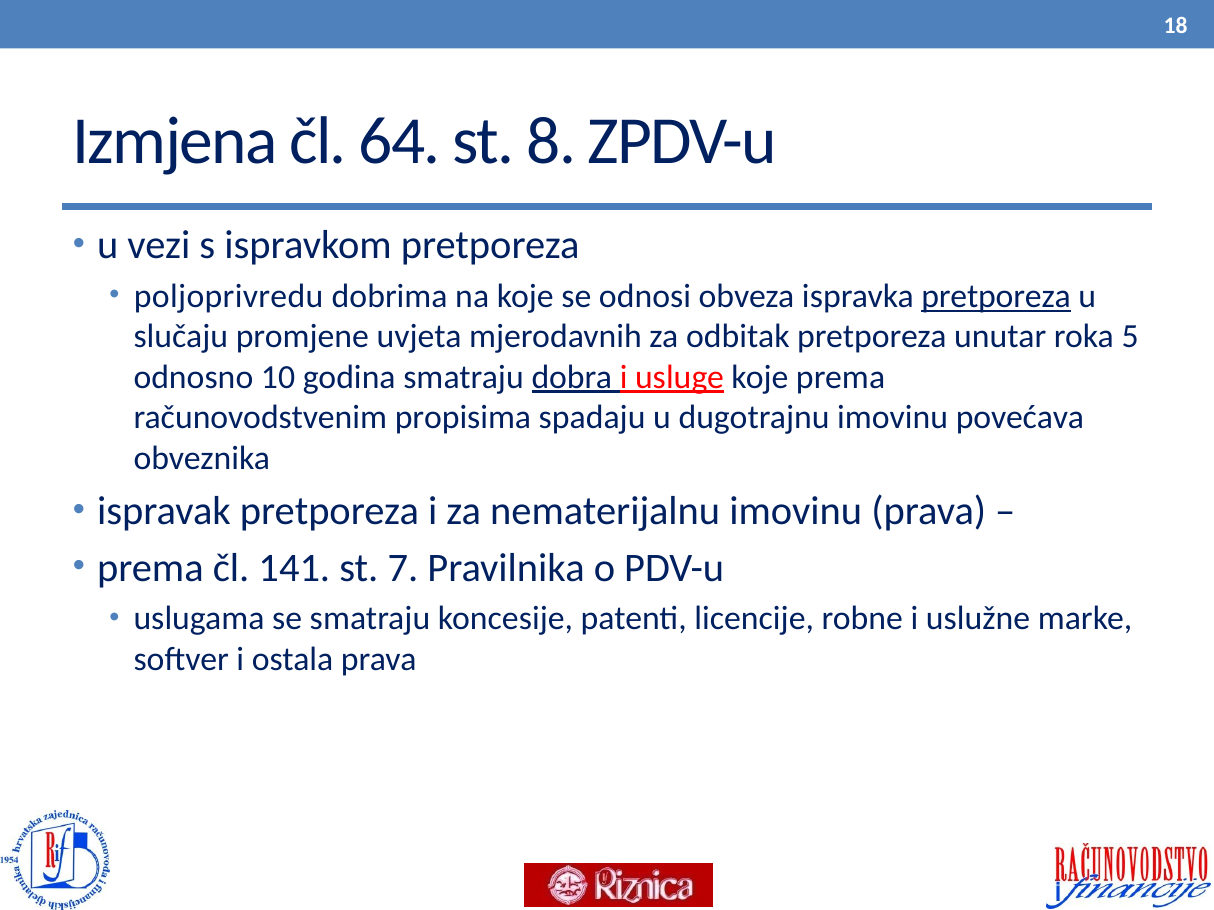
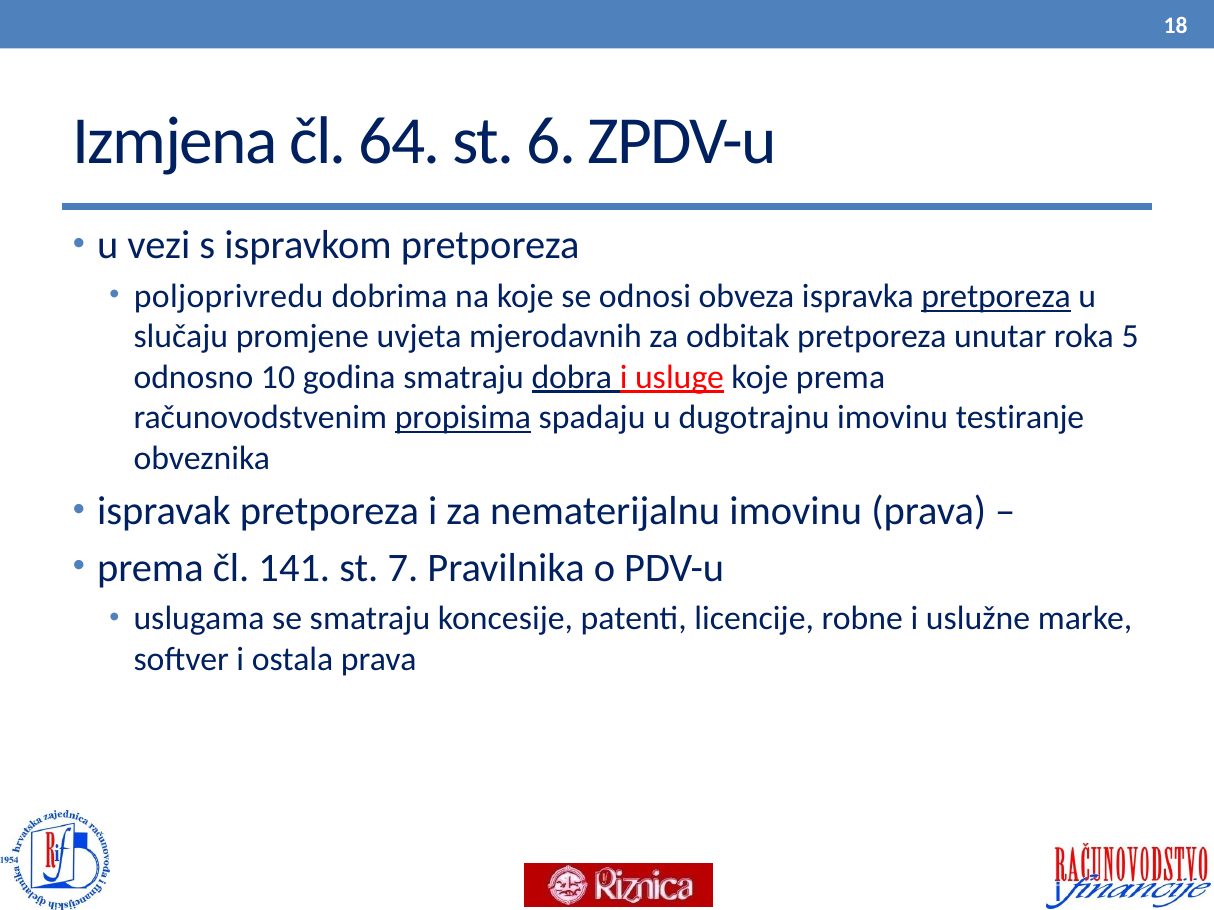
8: 8 -> 6 (551, 141)
propisima underline: none -> present (463, 418)
povećava: povećava -> testiranje (1020, 418)
